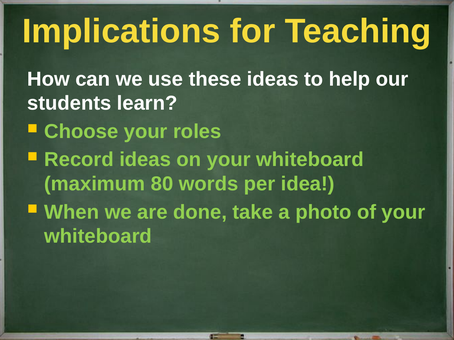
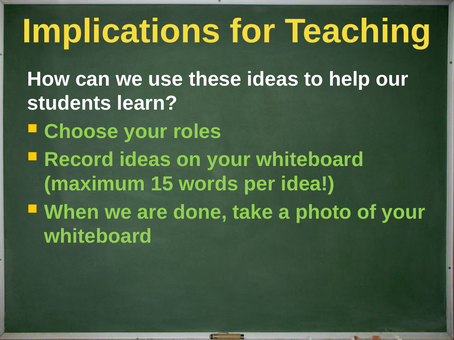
80: 80 -> 15 (162, 184)
